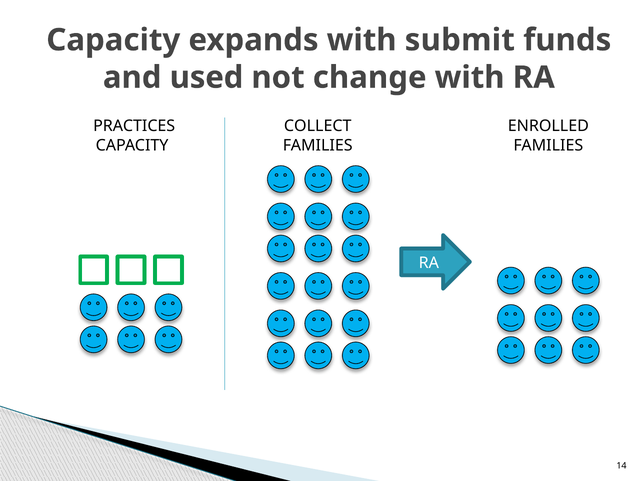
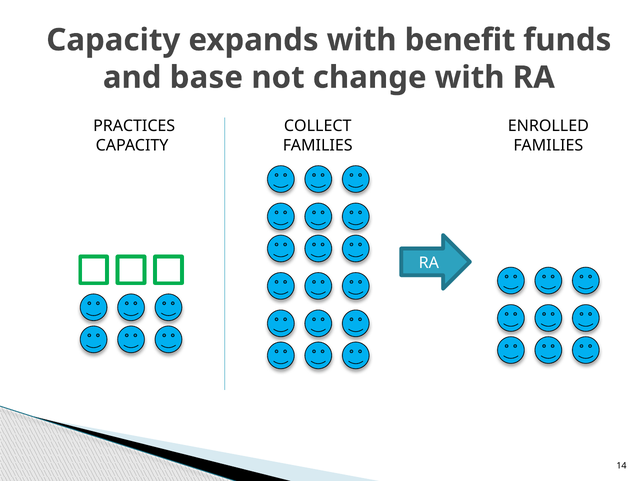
submit: submit -> benefit (460, 40)
used: used -> base (206, 78)
